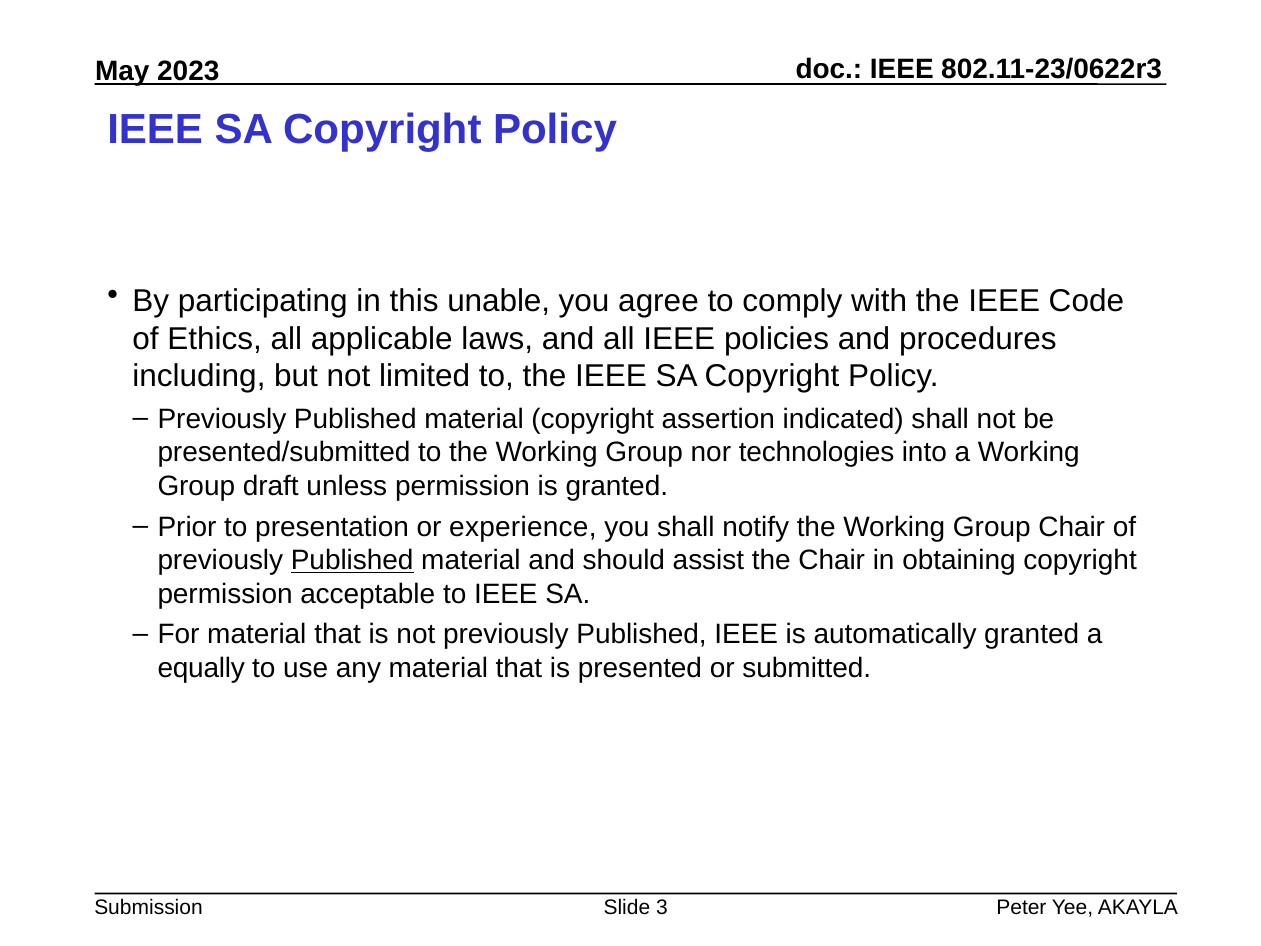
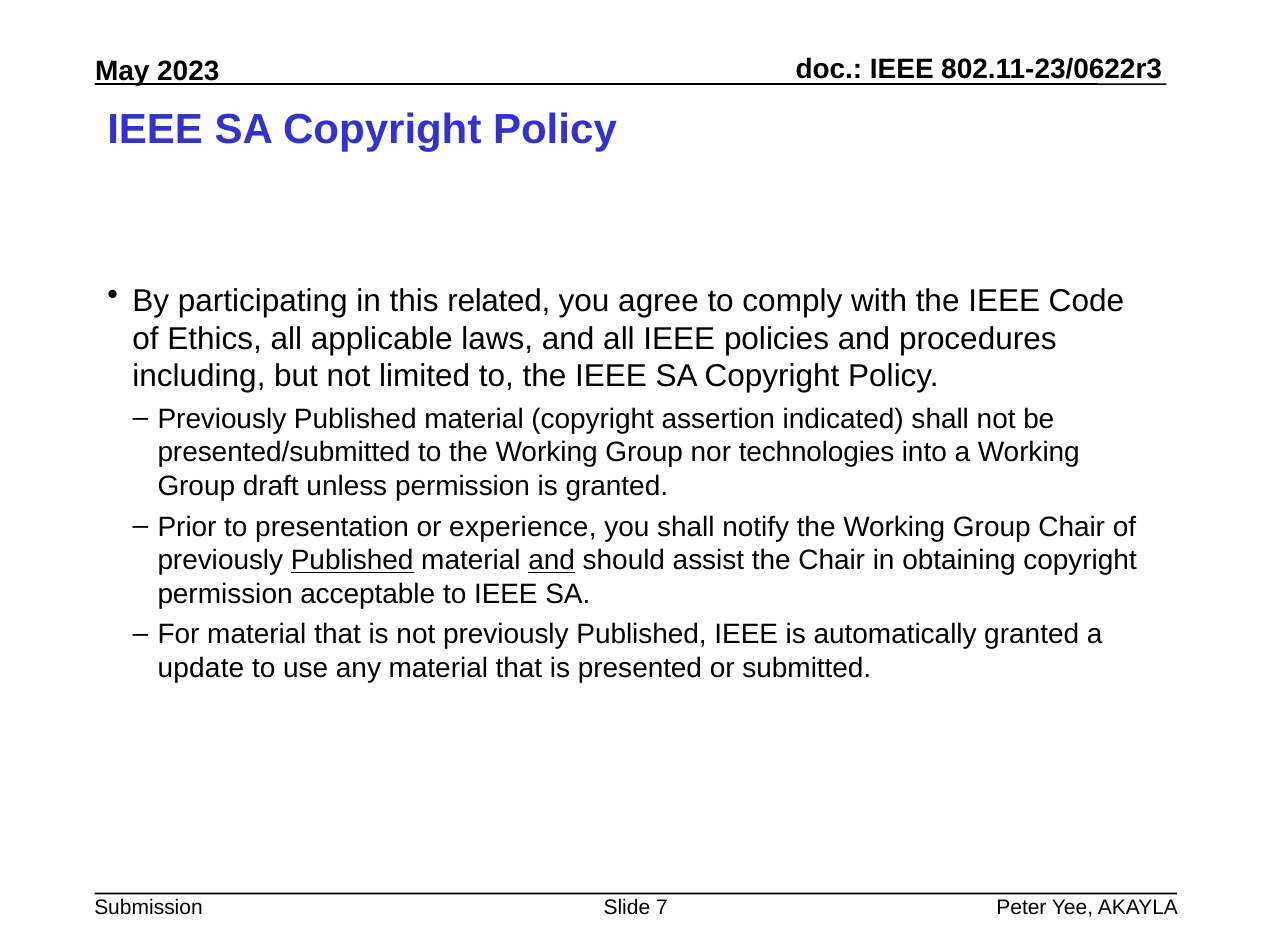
unable: unable -> related (499, 301)
and underline: none -> present (552, 560)
equally: equally -> update (201, 668)
3: 3 -> 7 (662, 907)
